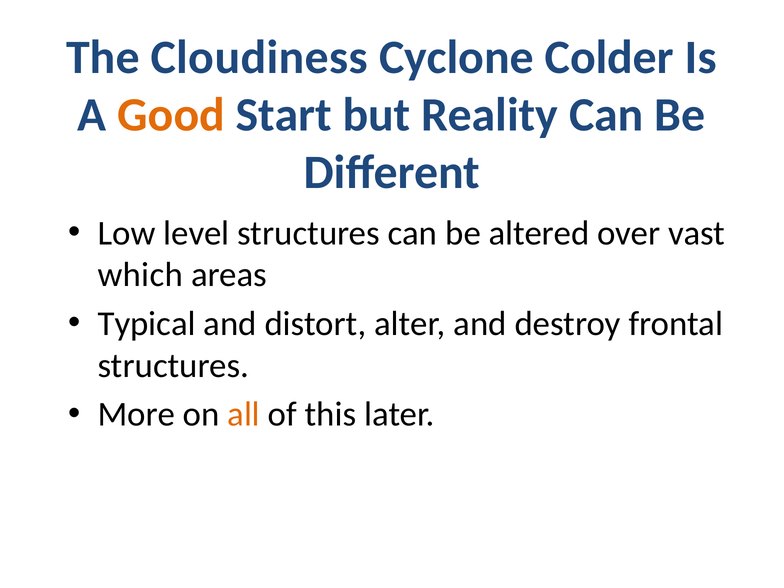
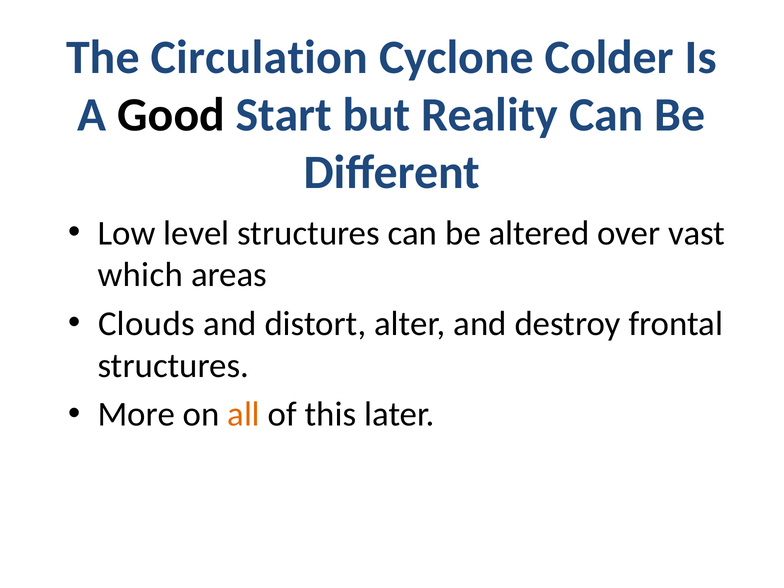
Cloudiness: Cloudiness -> Circulation (259, 58)
Good colour: orange -> black (171, 115)
Typical: Typical -> Clouds (146, 324)
